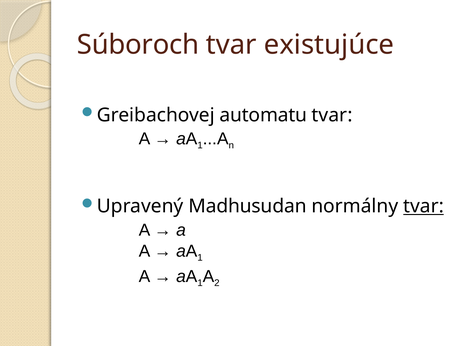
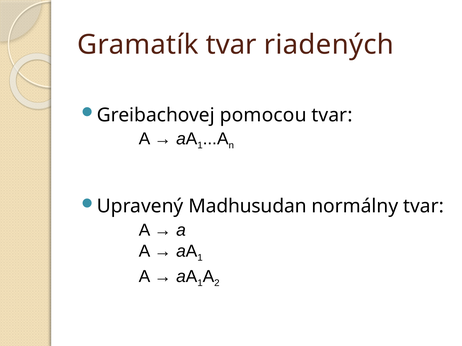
Súboroch: Súboroch -> Gramatík (138, 45)
existujúce: existujúce -> riadených (329, 45)
automatu: automatu -> pomocou (263, 115)
tvar underline: present -> none (424, 207)
